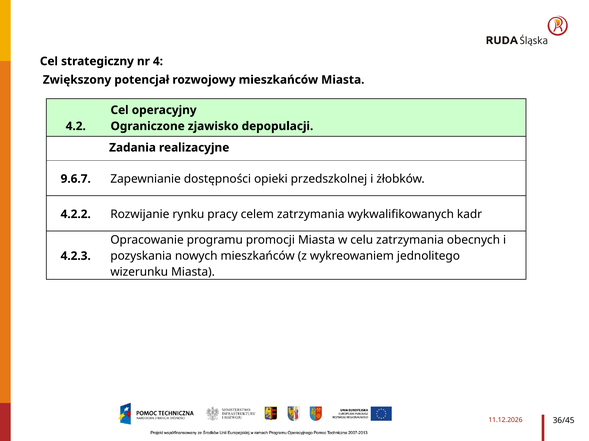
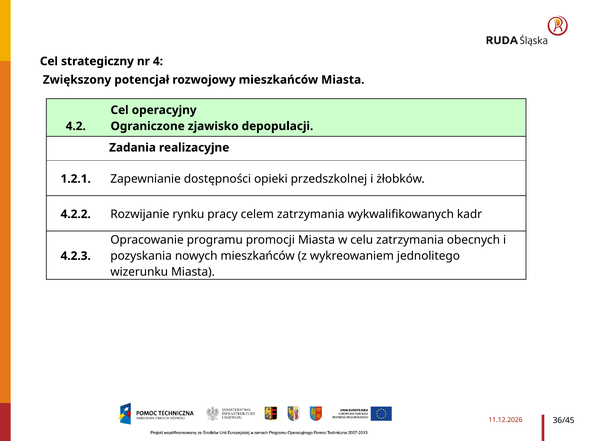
9.6.7: 9.6.7 -> 1.2.1 (76, 179)
